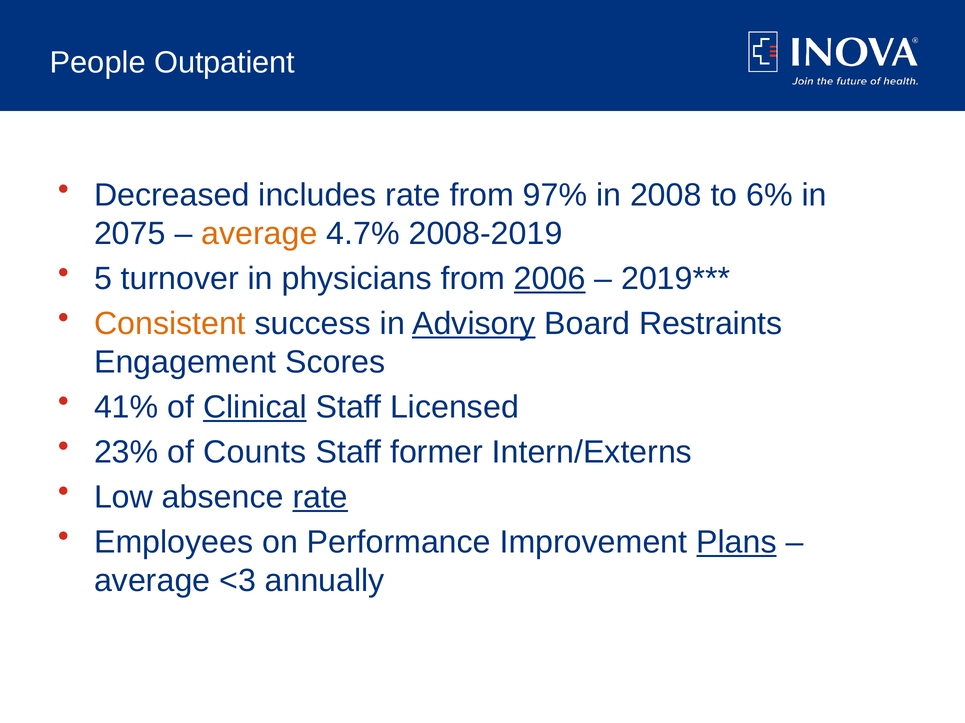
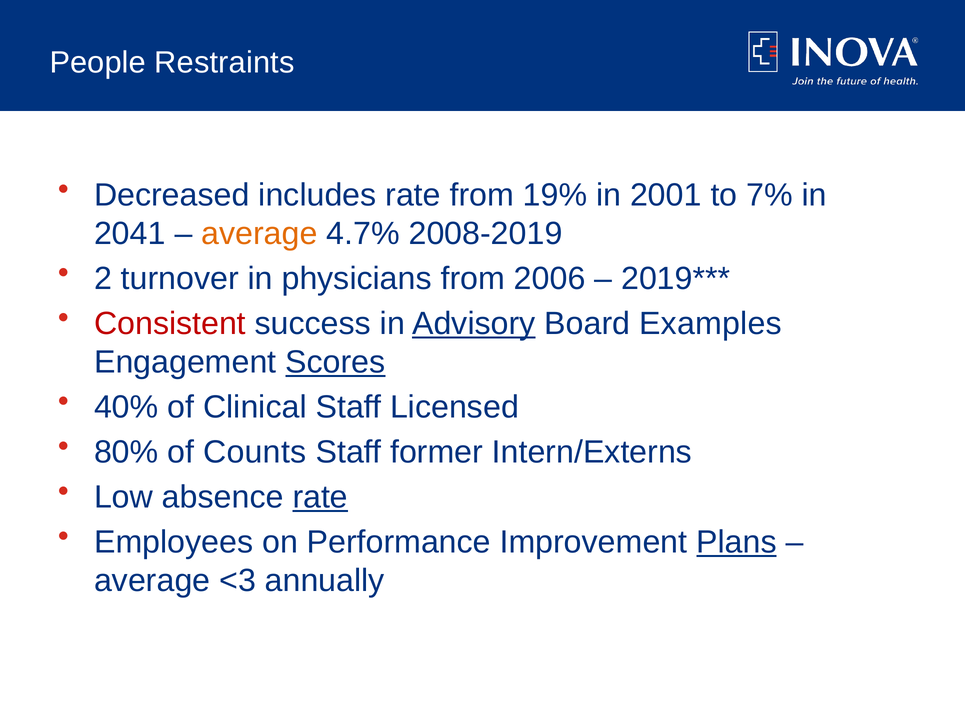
Outpatient: Outpatient -> Restraints (224, 62)
97%: 97% -> 19% (555, 195)
2008: 2008 -> 2001 (666, 195)
6%: 6% -> 7% (769, 195)
2075: 2075 -> 2041 (130, 234)
5: 5 -> 2 (103, 279)
2006 underline: present -> none (550, 279)
Consistent colour: orange -> red (170, 324)
Restraints: Restraints -> Examples (711, 324)
Scores underline: none -> present (335, 363)
41%: 41% -> 40% (126, 408)
Clinical underline: present -> none (255, 408)
23%: 23% -> 80% (126, 453)
